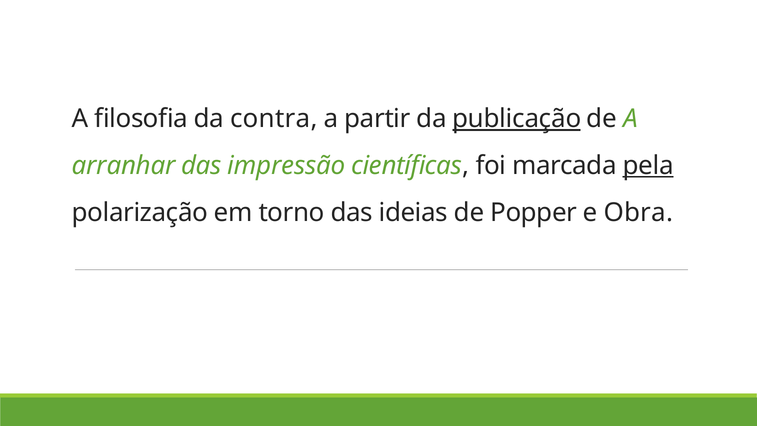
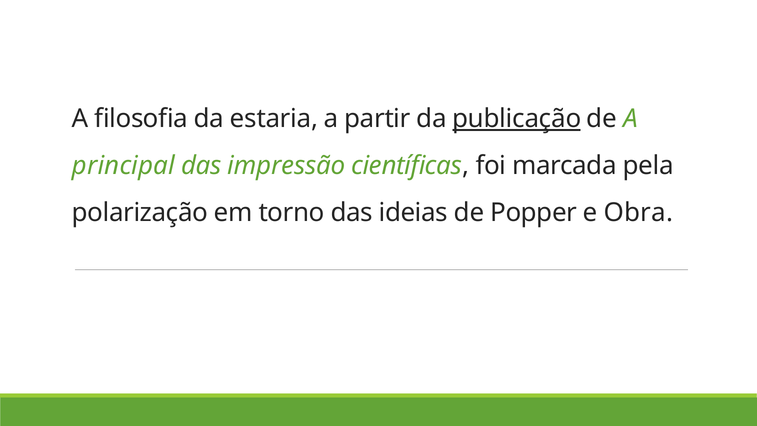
contra: contra -> estaria (274, 119)
arranhar: arranhar -> principal (124, 166)
pela underline: present -> none (648, 166)
